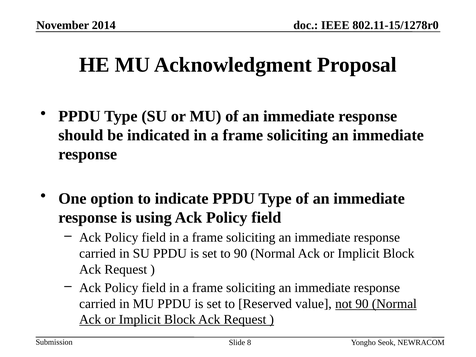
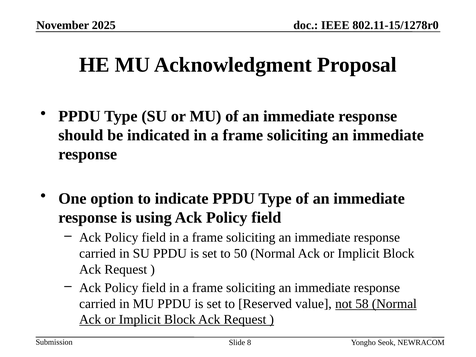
2014: 2014 -> 2025 (104, 25)
to 90: 90 -> 50 (241, 253)
not 90: 90 -> 58 (362, 304)
